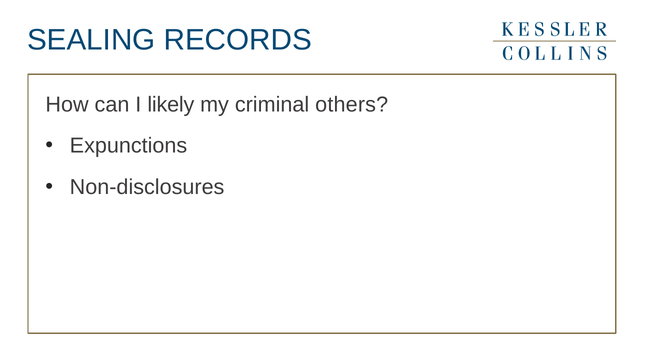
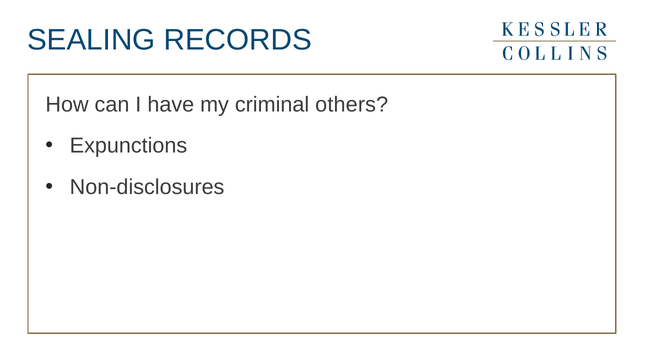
likely: likely -> have (171, 104)
